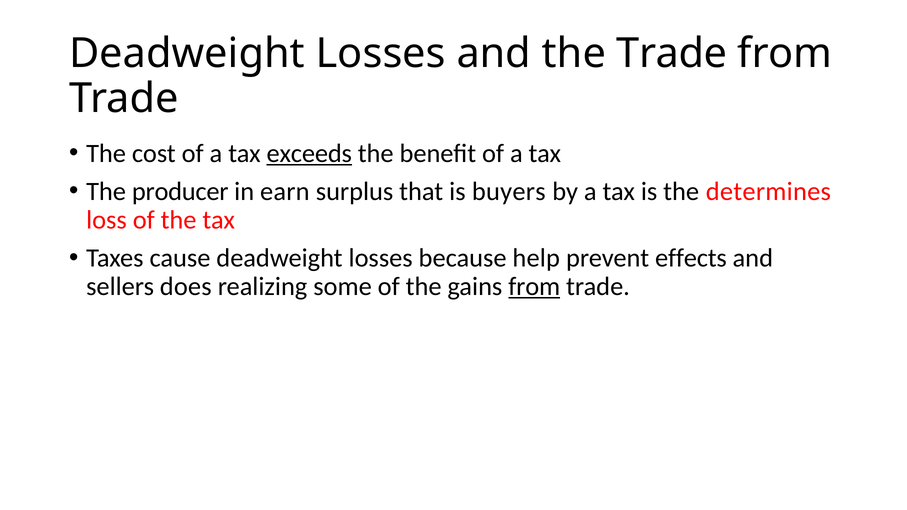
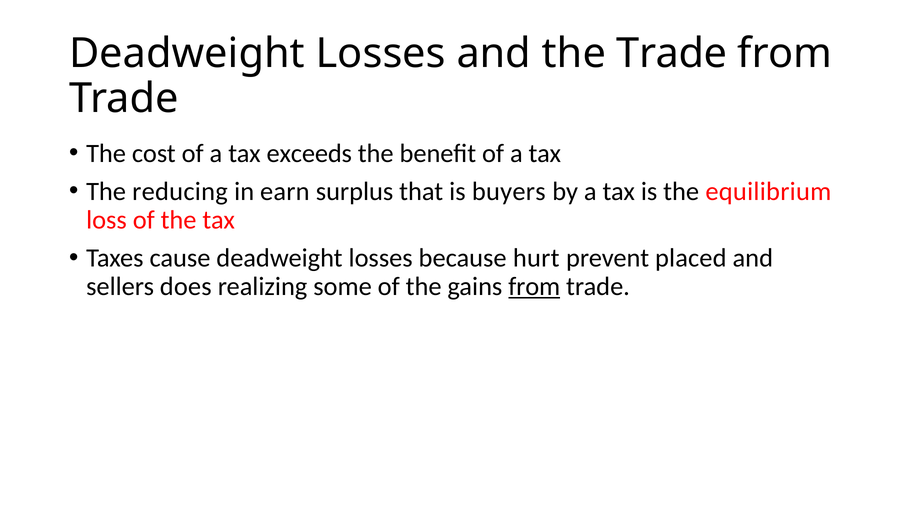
exceeds underline: present -> none (309, 153)
producer: producer -> reducing (180, 191)
determines: determines -> equilibrium (768, 191)
help: help -> hurt (536, 258)
effects: effects -> placed (691, 258)
